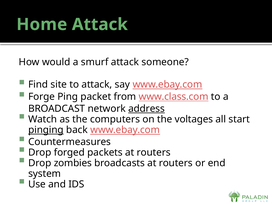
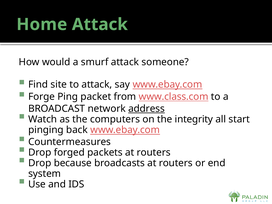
voltages: voltages -> integrity (194, 119)
pinging underline: present -> none (46, 130)
zombies: zombies -> because (73, 163)
